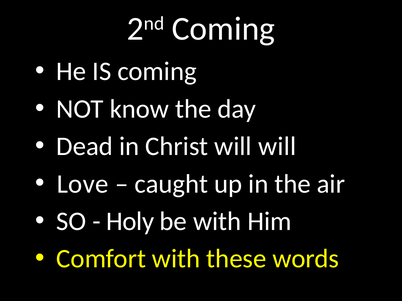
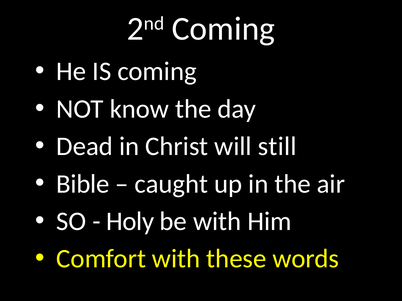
will will: will -> still (277, 147)
Love: Love -> Bible (83, 184)
